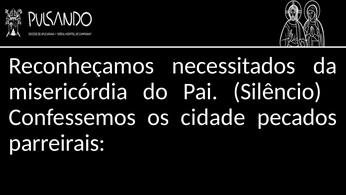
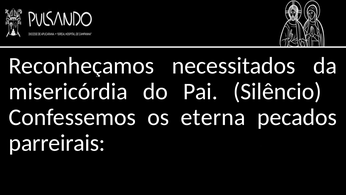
cidade: cidade -> eterna (213, 117)
